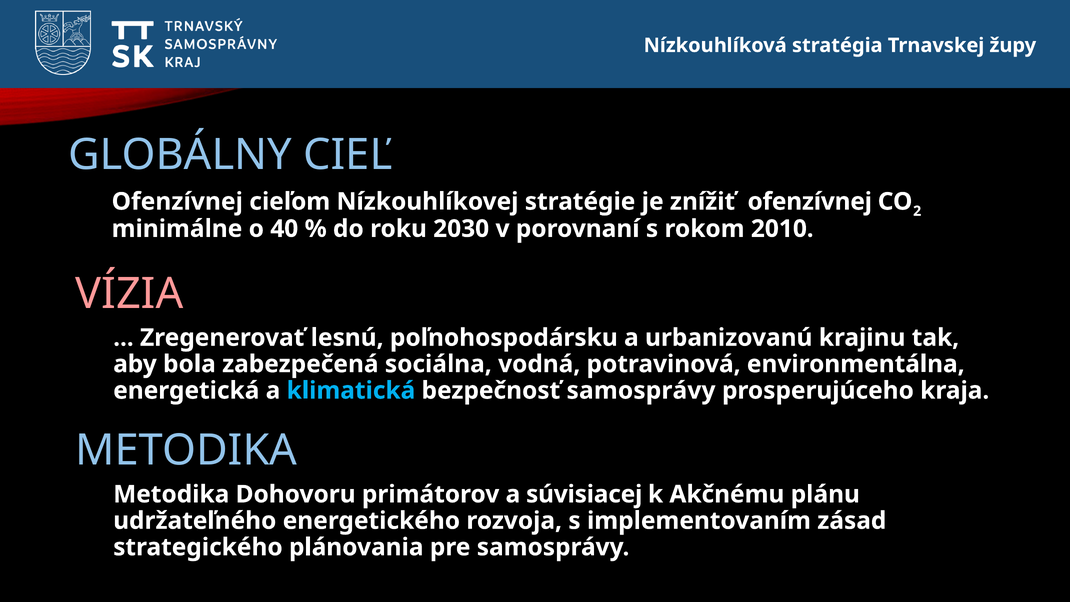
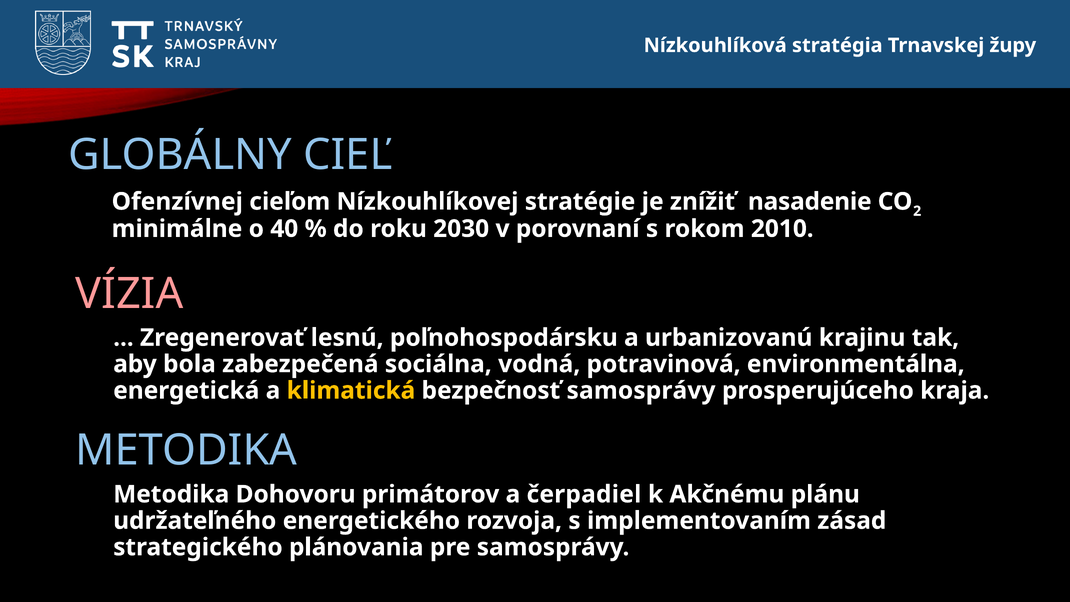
znížiť ofenzívnej: ofenzívnej -> nasadenie (810, 202)
klimatická colour: light blue -> yellow (351, 391)
súvisiacej: súvisiacej -> čerpadiel (584, 494)
